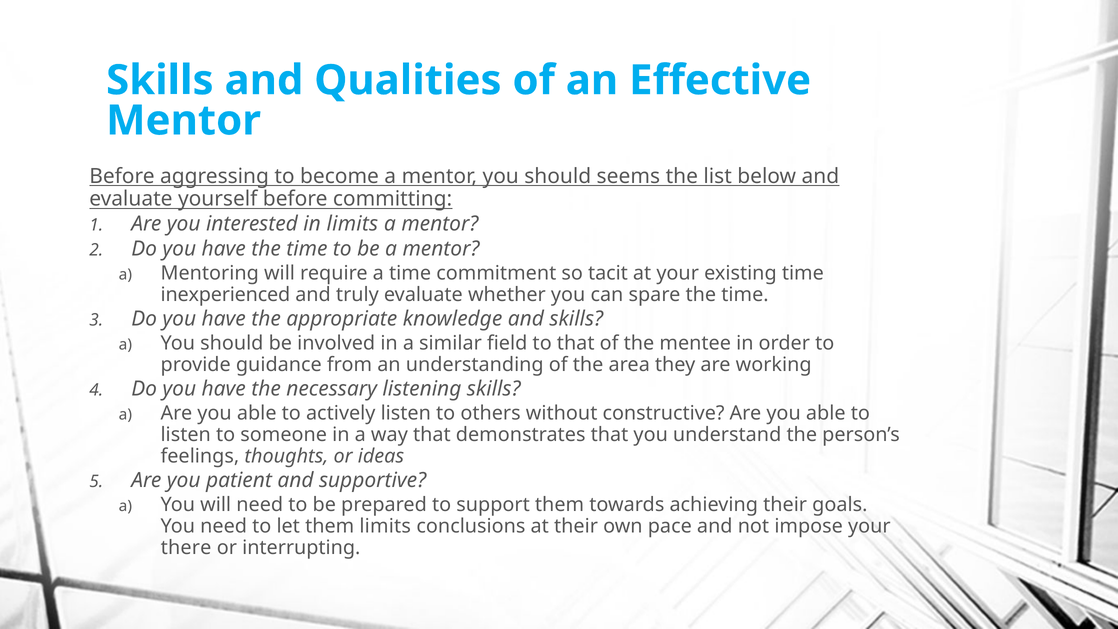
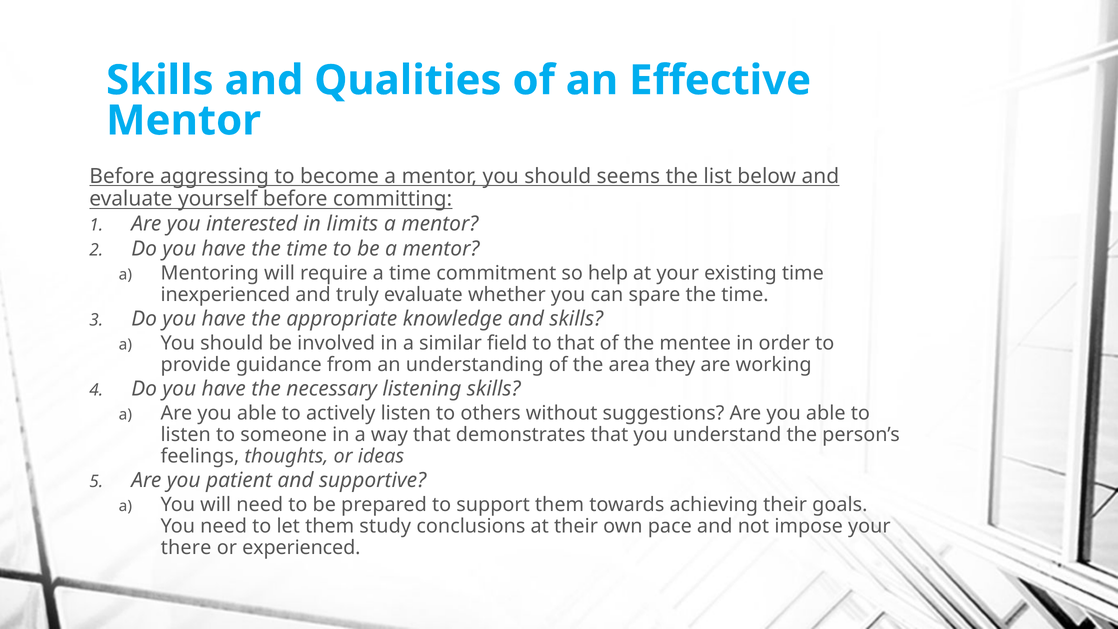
tacit: tacit -> help (608, 273)
constructive: constructive -> suggestions (663, 413)
them limits: limits -> study (385, 526)
interrupting: interrupting -> experienced (301, 548)
